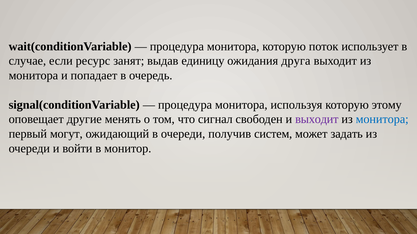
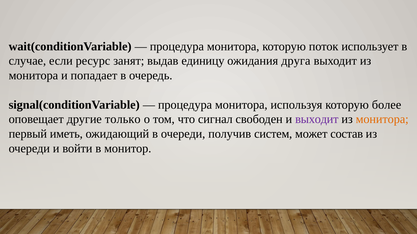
этому: этому -> более (387, 105)
менять: менять -> только (123, 120)
монитора colour: blue -> orange (382, 120)
могут: могут -> иметь (66, 134)
задать: задать -> состав (347, 134)
